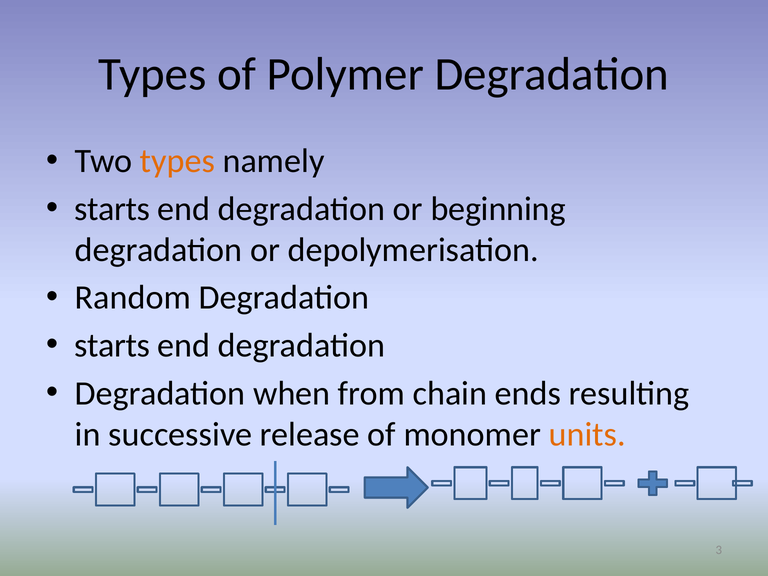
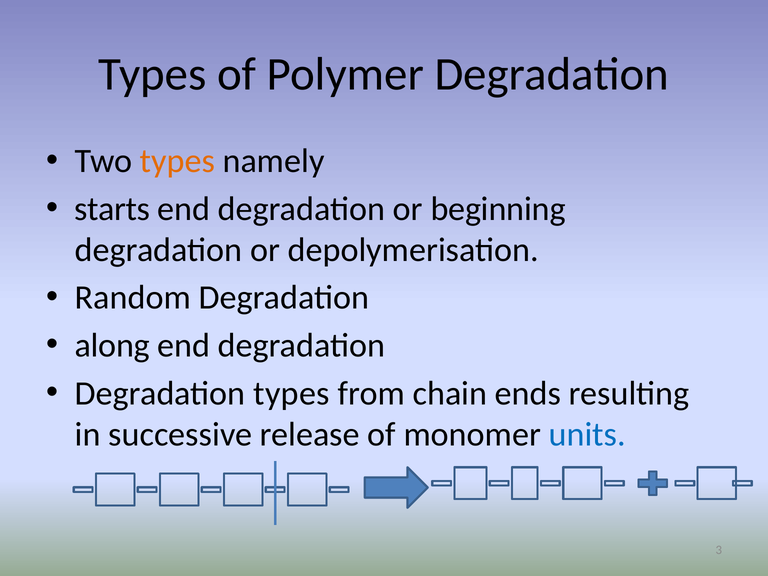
starts: starts -> along (112, 345)
Degradation when: when -> types (292, 393)
units colour: orange -> blue (587, 434)
